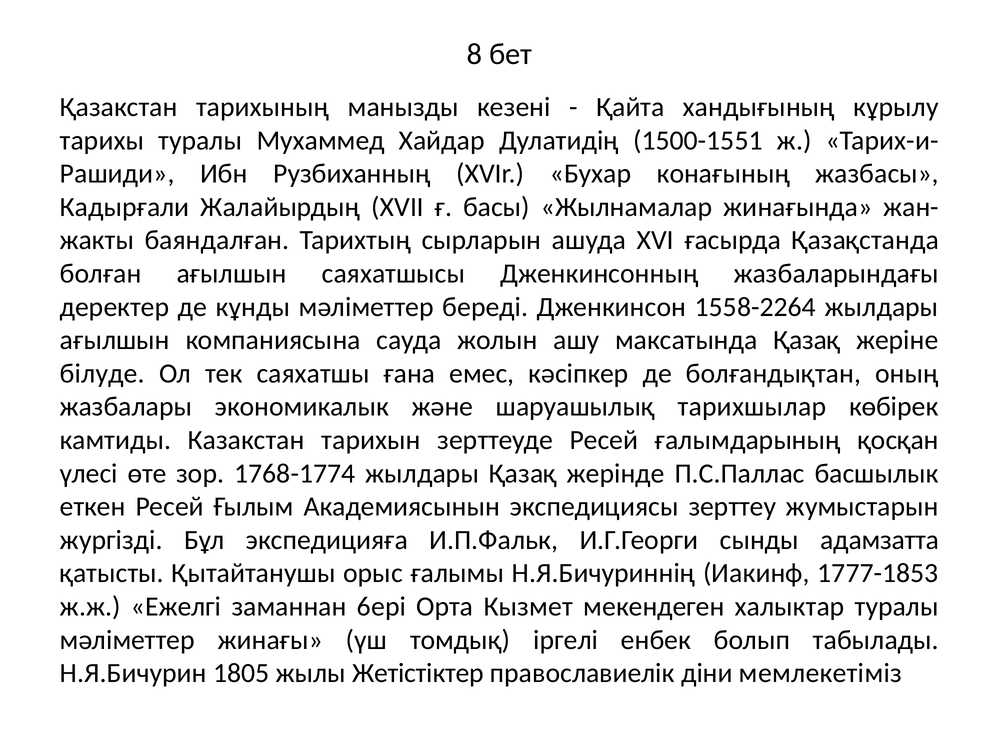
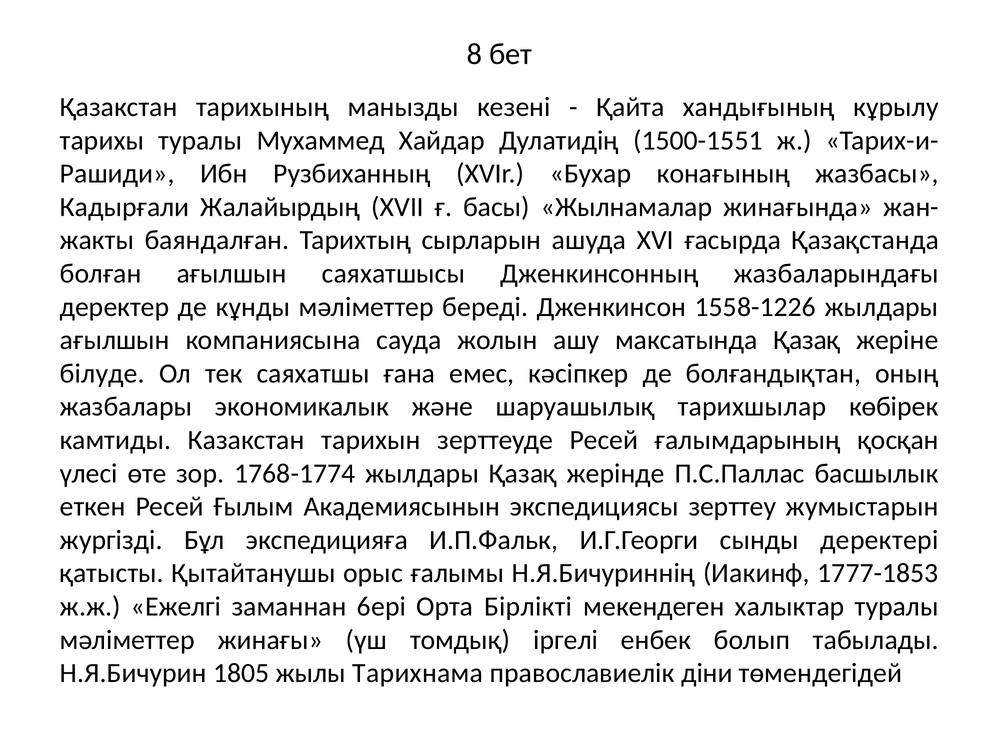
1558-2264: 1558-2264 -> 1558-1226 (755, 307)
адамзатта: адамзатта -> деректері (879, 540)
Кызмет: Кызмет -> Бірлікті (528, 607)
Жетістіктер: Жетістіктер -> Тарихнама (418, 673)
мемлекетіміз: мемлекетіміз -> төмендегідей (821, 673)
